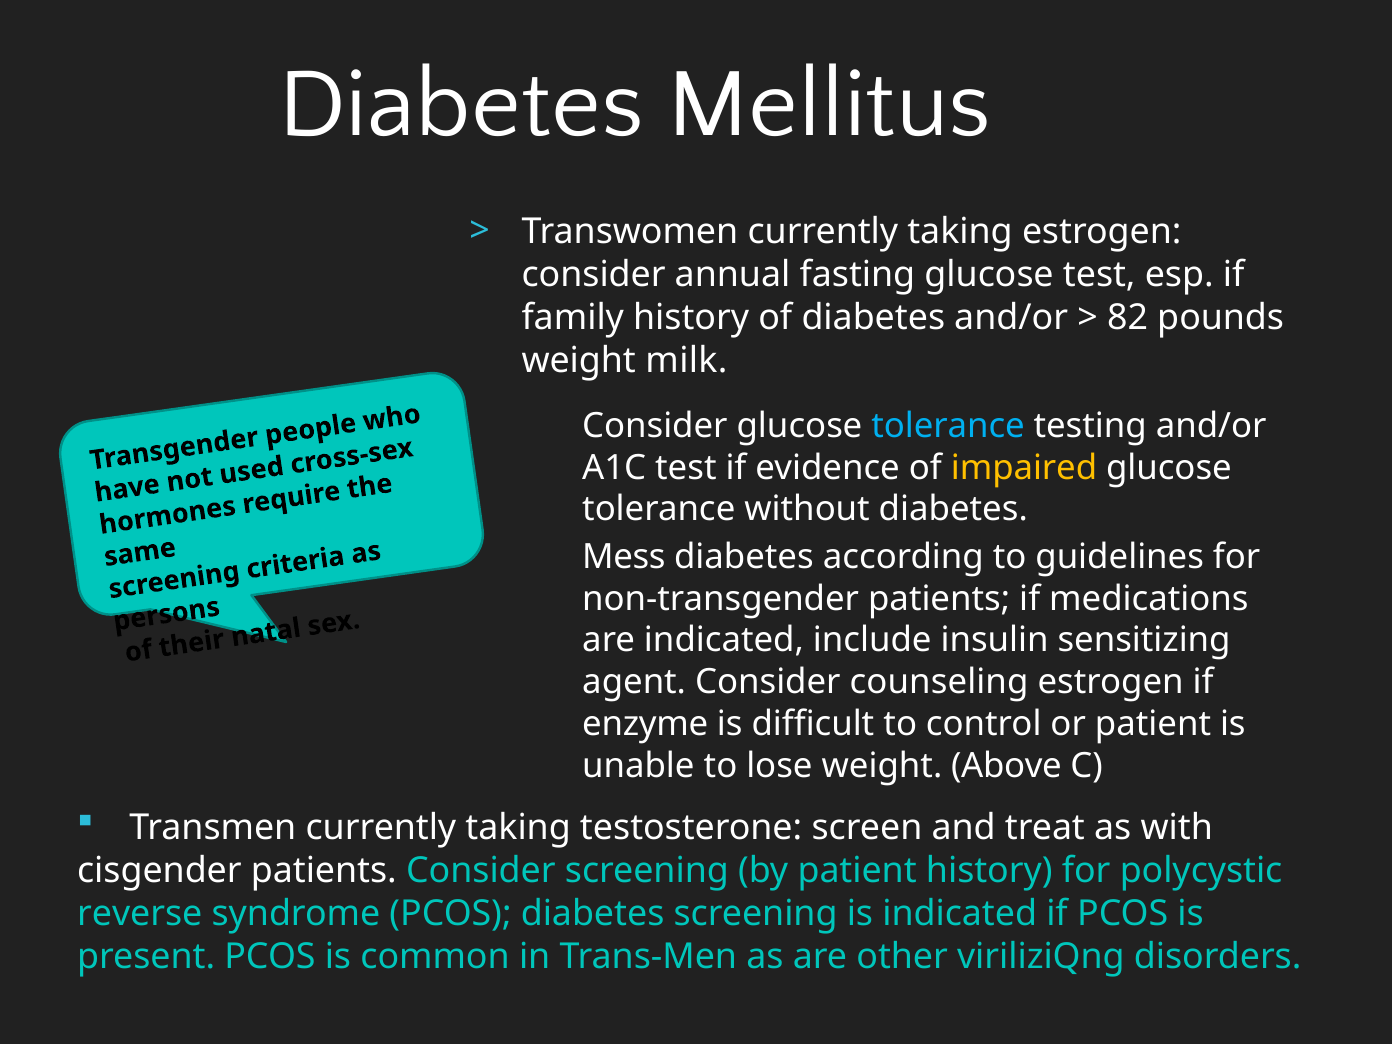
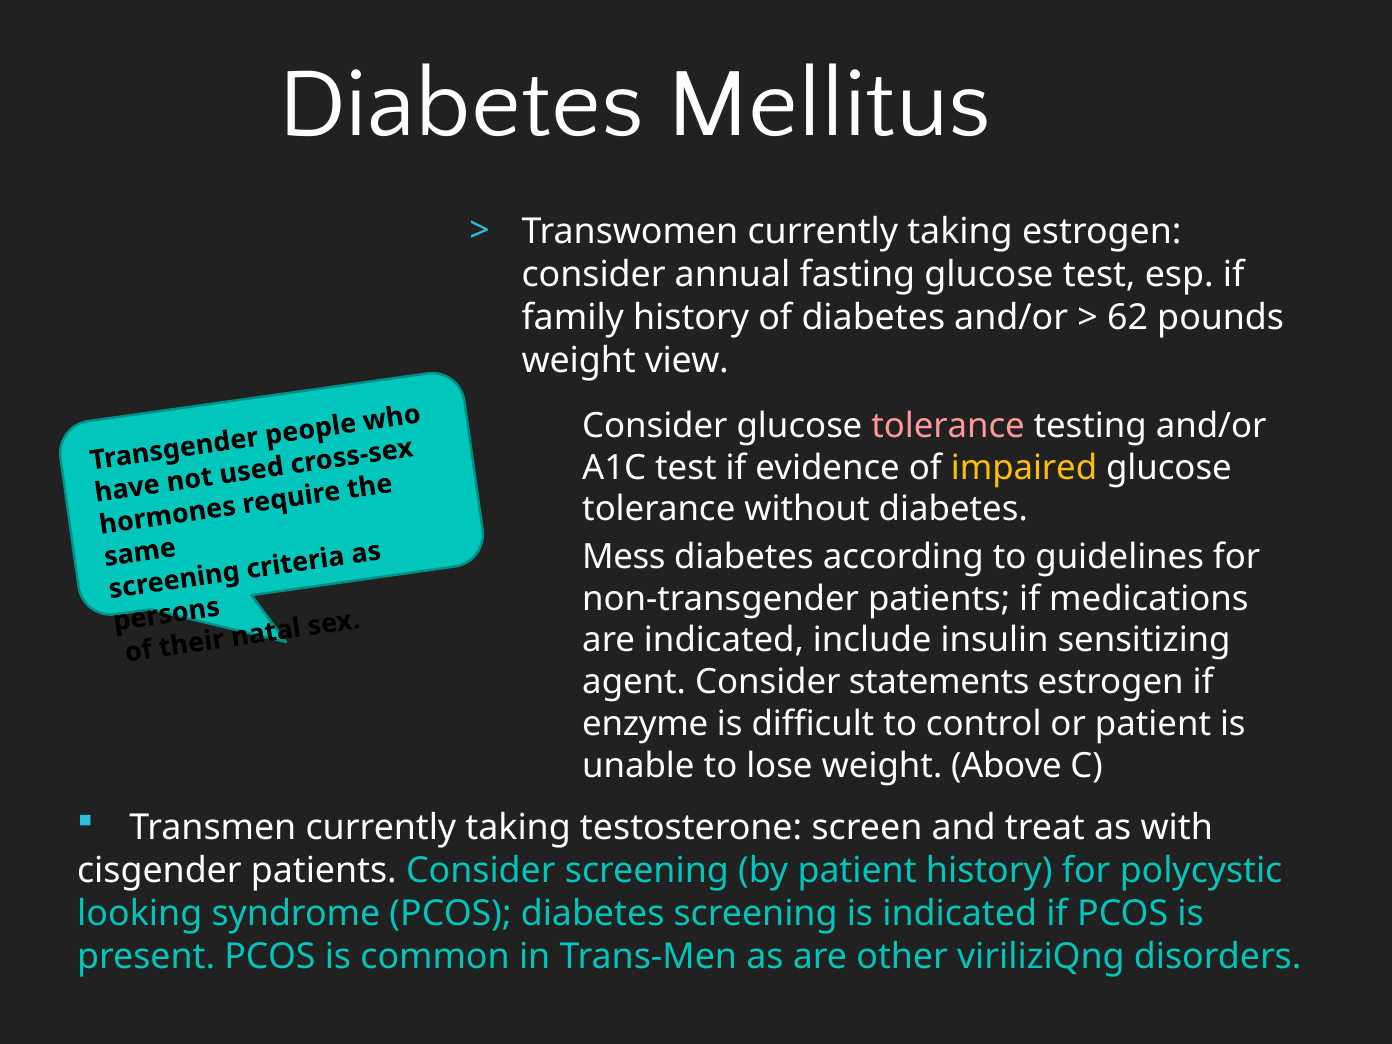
82: 82 -> 62 (1128, 317)
milk: milk -> view (687, 360)
tolerance colour: light blue -> pink (948, 426)
counseling: counseling -> statements (939, 682)
reverse: reverse -> looking (140, 914)
